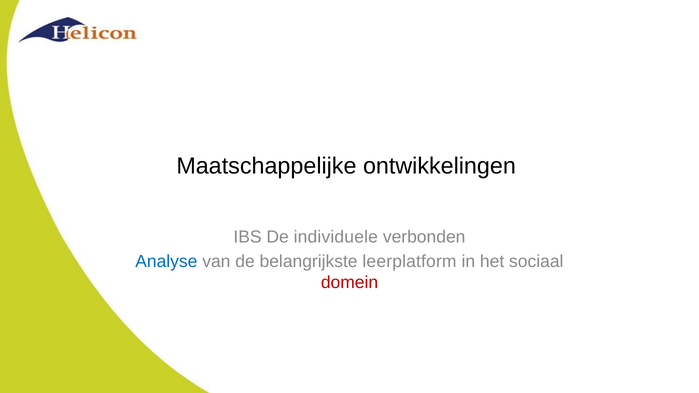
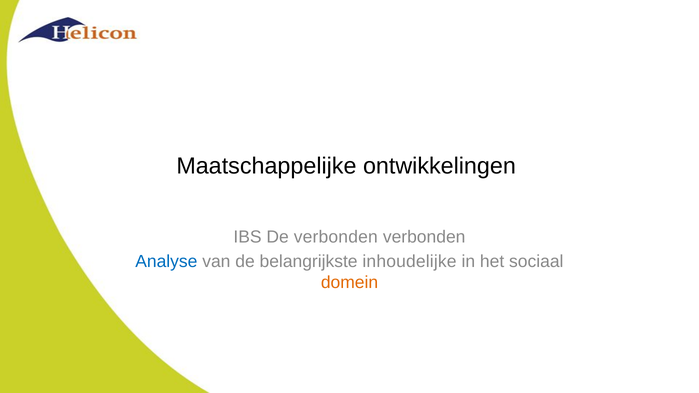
De individuele: individuele -> verbonden (336, 237)
leerplatform: leerplatform -> inhoudelijke (410, 262)
domein colour: red -> orange (350, 283)
